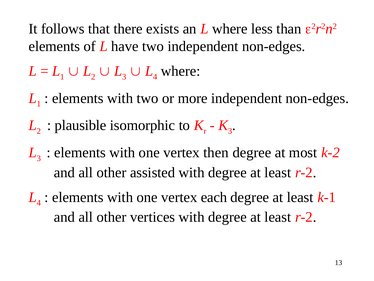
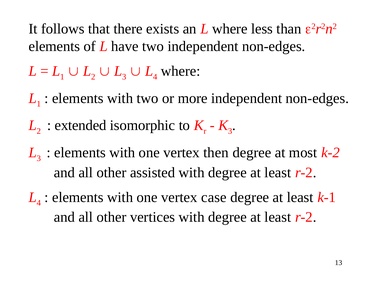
plausible: plausible -> extended (81, 125)
each: each -> case (214, 197)
